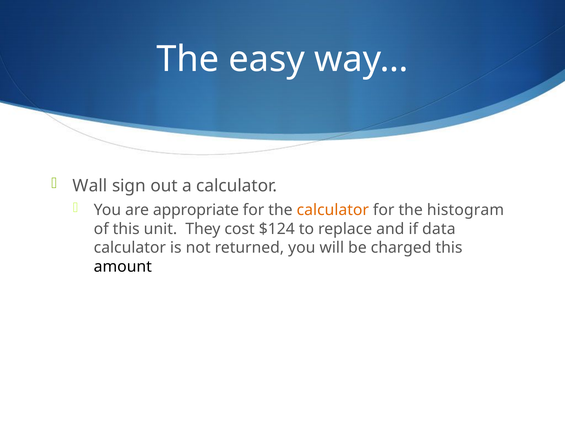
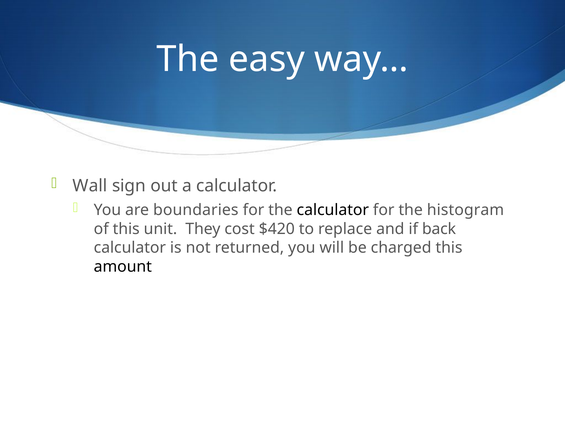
appropriate: appropriate -> boundaries (196, 210)
calculator colour: orange -> black (333, 210)
$124: $124 -> $420 (277, 229)
data: data -> back (439, 229)
